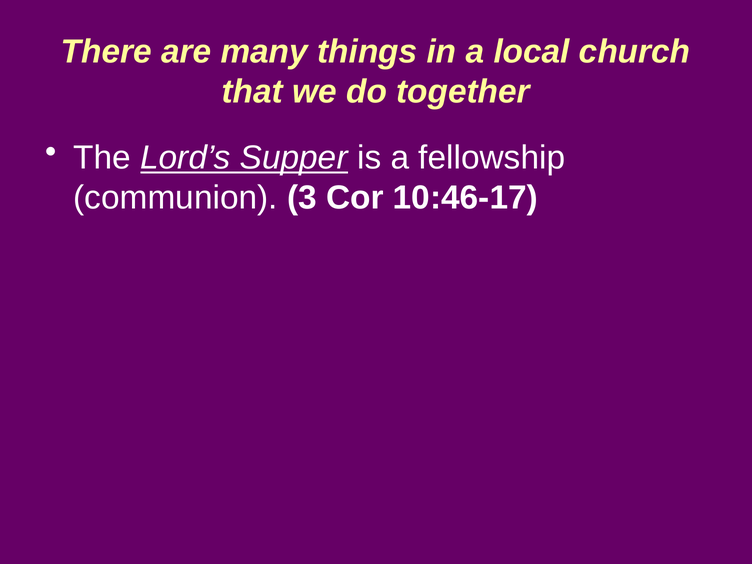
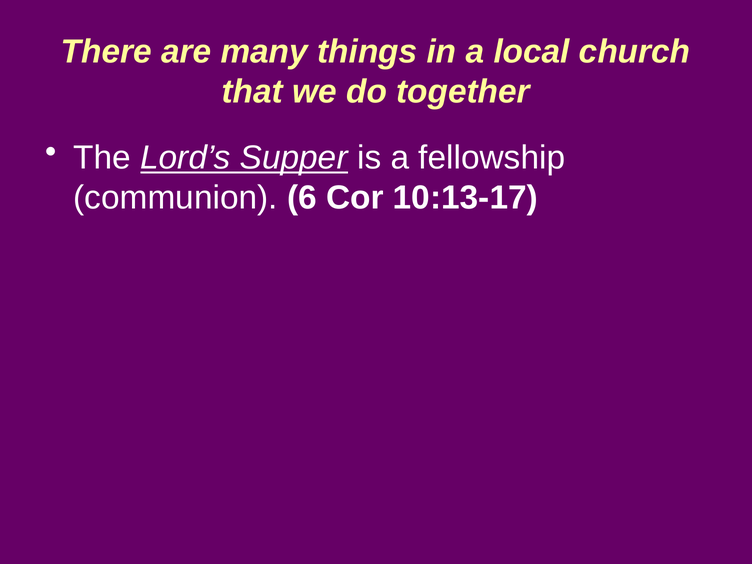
3: 3 -> 6 (302, 198)
10:46-17: 10:46-17 -> 10:13-17 (465, 198)
